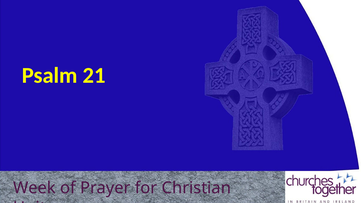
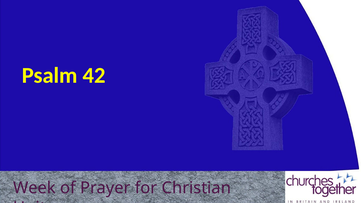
21: 21 -> 42 (94, 75)
